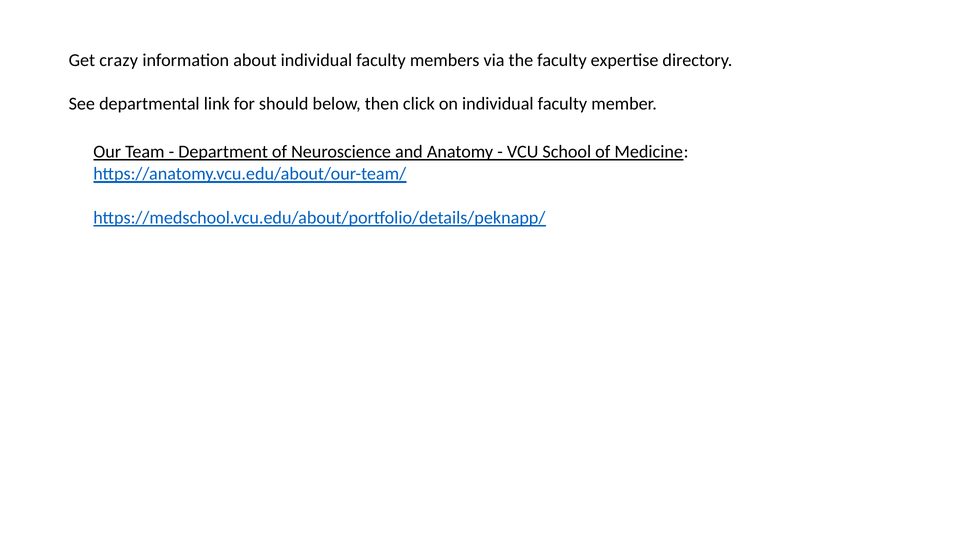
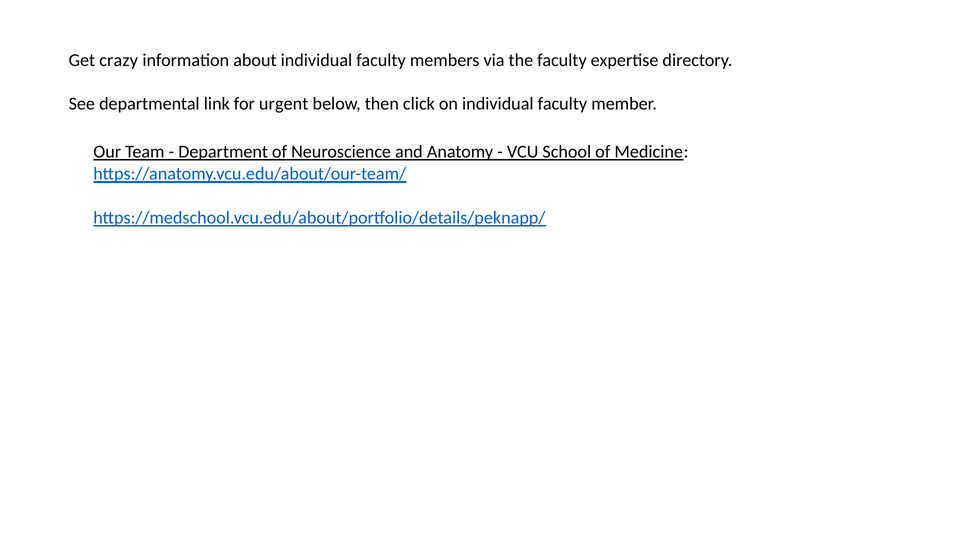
should: should -> urgent (284, 104)
